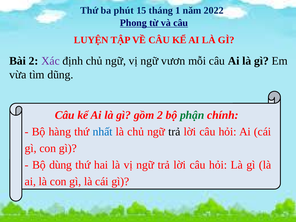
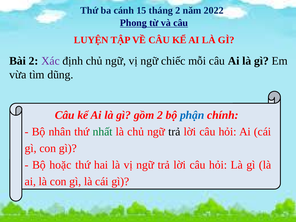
phút: phút -> cánh (124, 11)
tháng 1: 1 -> 2 (178, 11)
vươn: vươn -> chiếc (173, 61)
phận colour: green -> blue (192, 115)
hàng: hàng -> nhân (60, 132)
nhất colour: blue -> green (103, 132)
dùng: dùng -> hoặc (60, 165)
